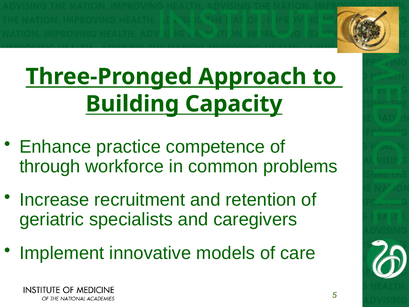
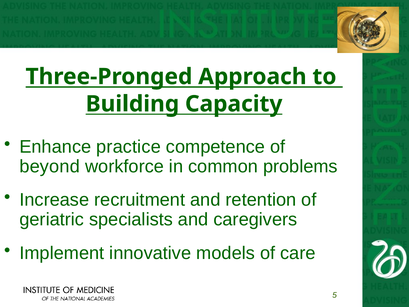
through: through -> beyond (50, 166)
